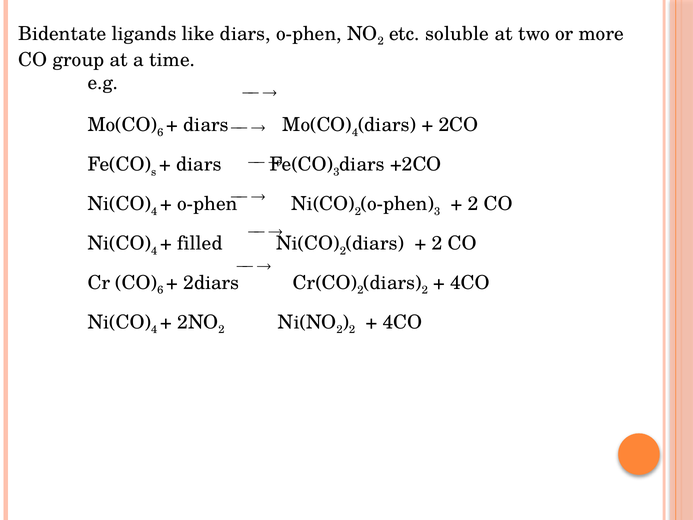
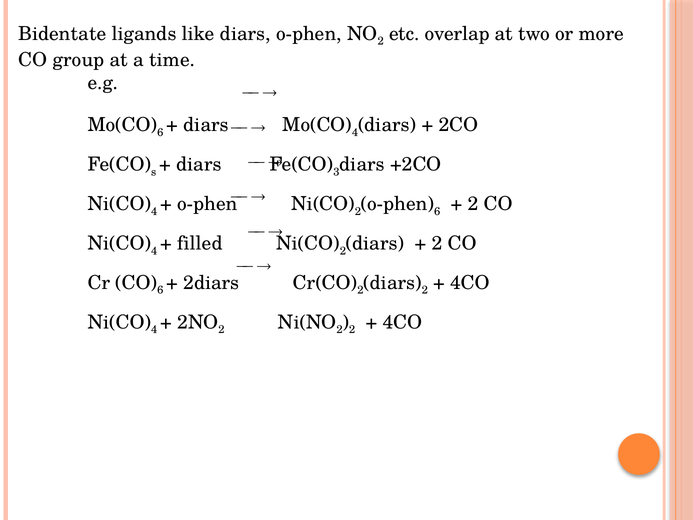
soluble: soluble -> overlap (457, 34)
o-phen 3: 3 -> 6 (437, 211)
